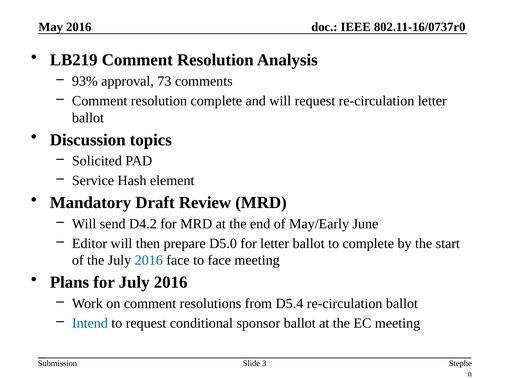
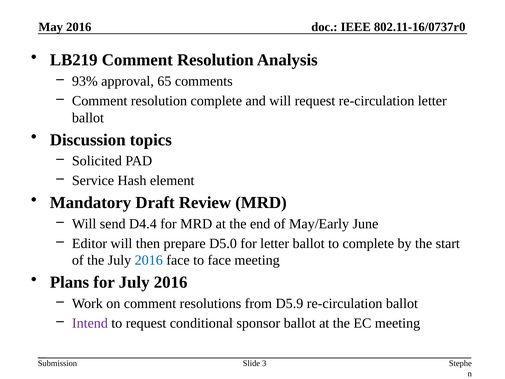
73: 73 -> 65 (164, 81)
D4.2: D4.2 -> D4.4 (143, 224)
D5.4: D5.4 -> D5.9 (289, 303)
Intend colour: blue -> purple (90, 323)
